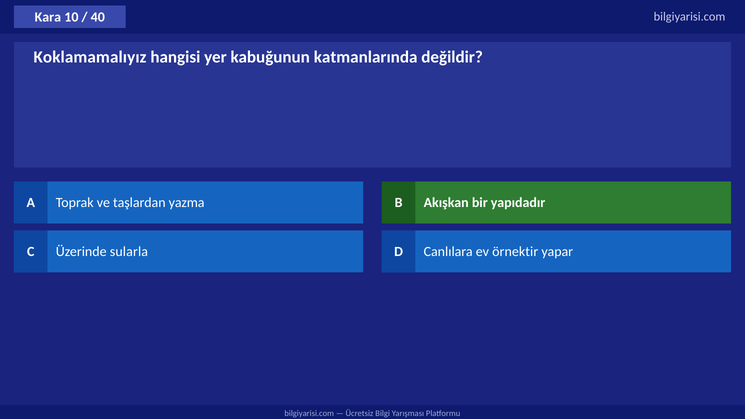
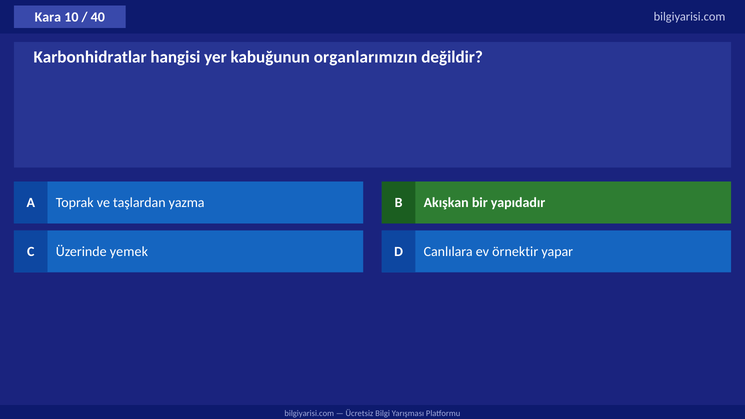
Koklamamalıyız: Koklamamalıyız -> Karbonhidratlar (90, 57)
katmanlarında: katmanlarında -> organlarımızın (366, 57)
sularla: sularla -> yemek (129, 252)
